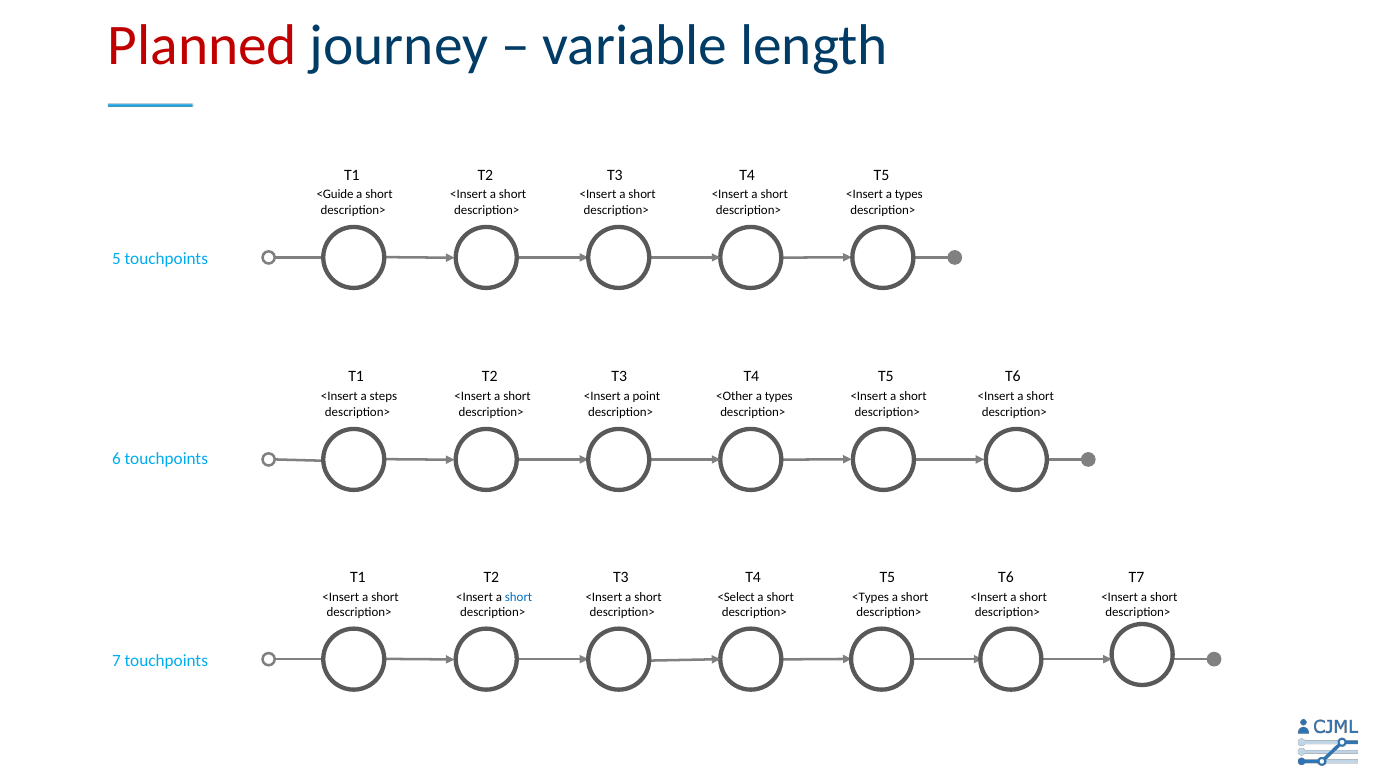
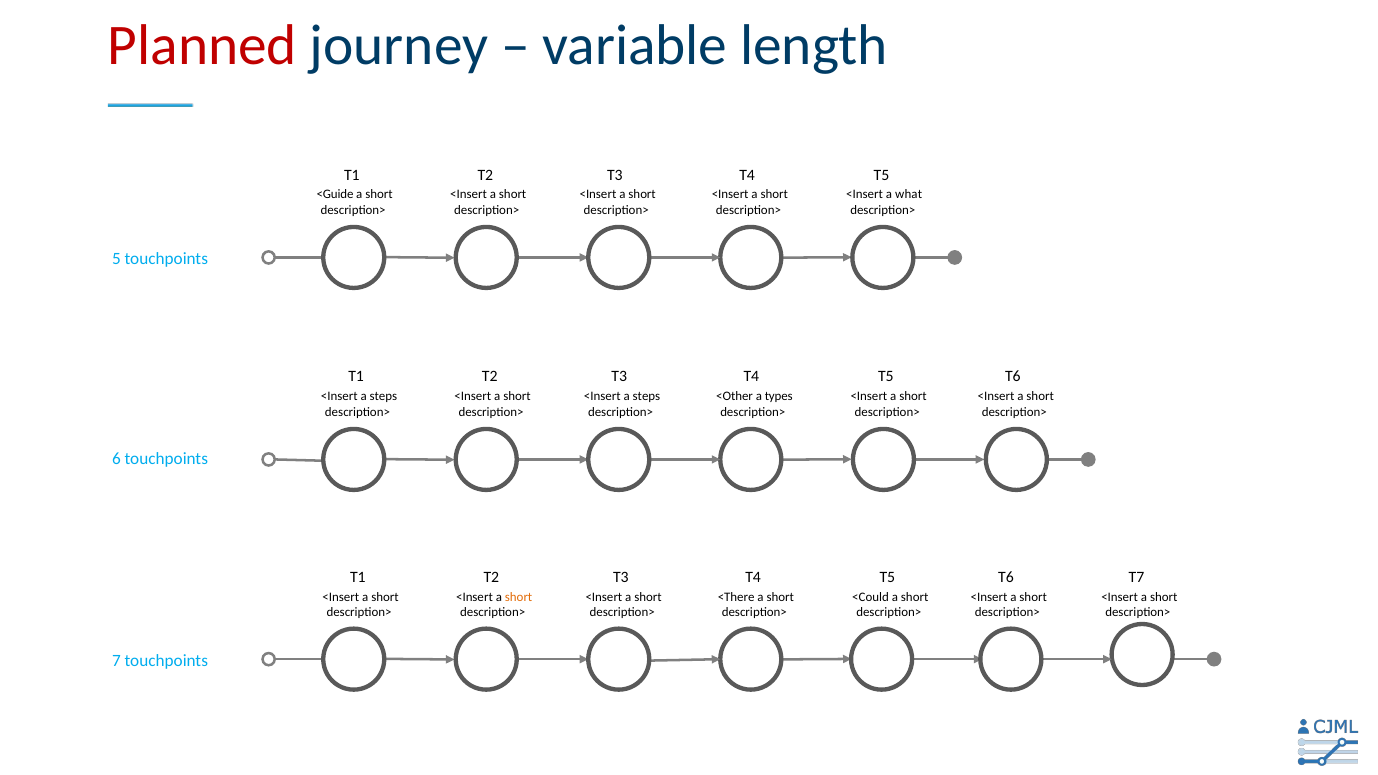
<Insert a types: types -> what (909, 195)
point: point -> steps (646, 396)
short colour: blue -> orange (519, 597)
<Select: <Select -> <There (736, 597)
<Types: <Types -> <Could (871, 597)
